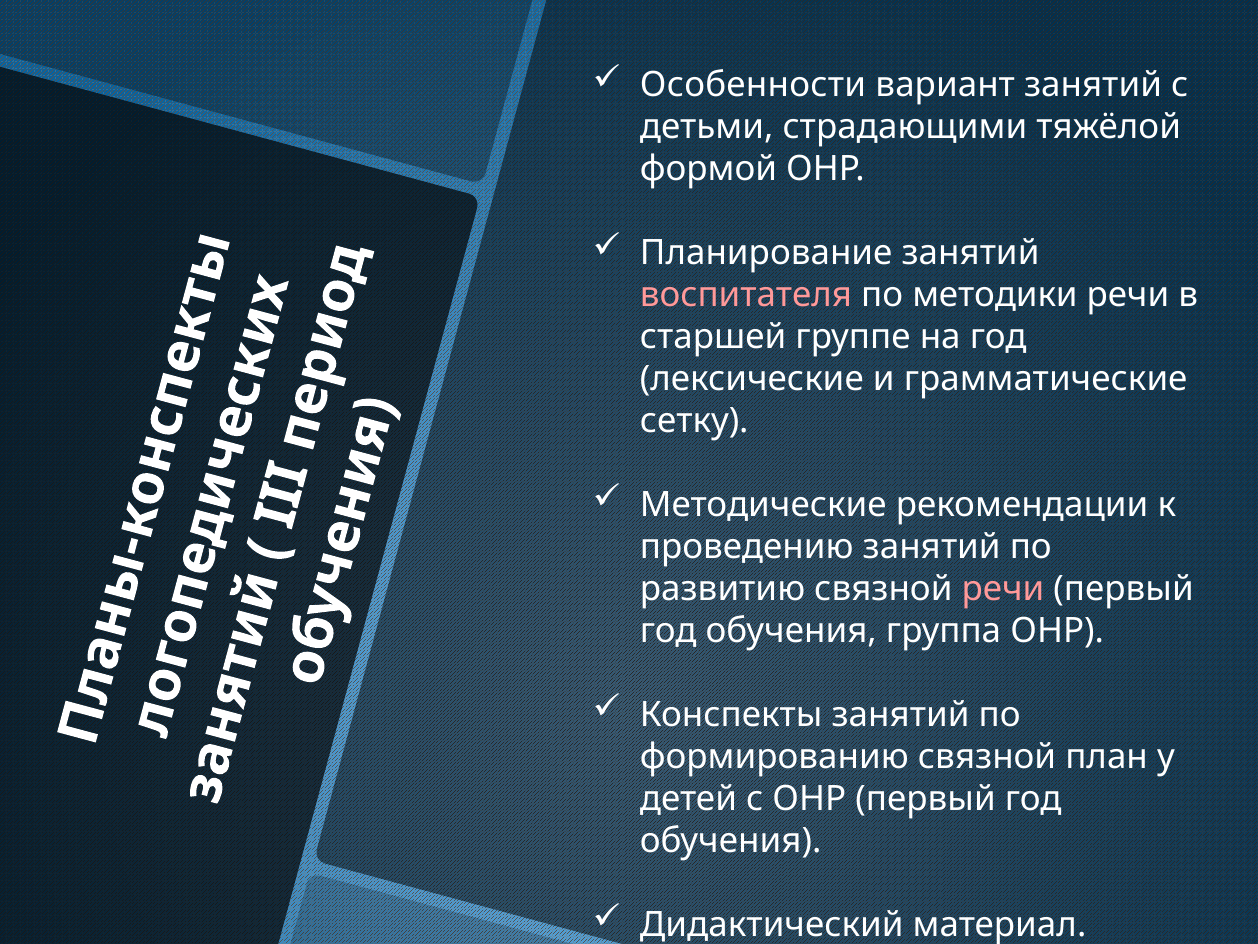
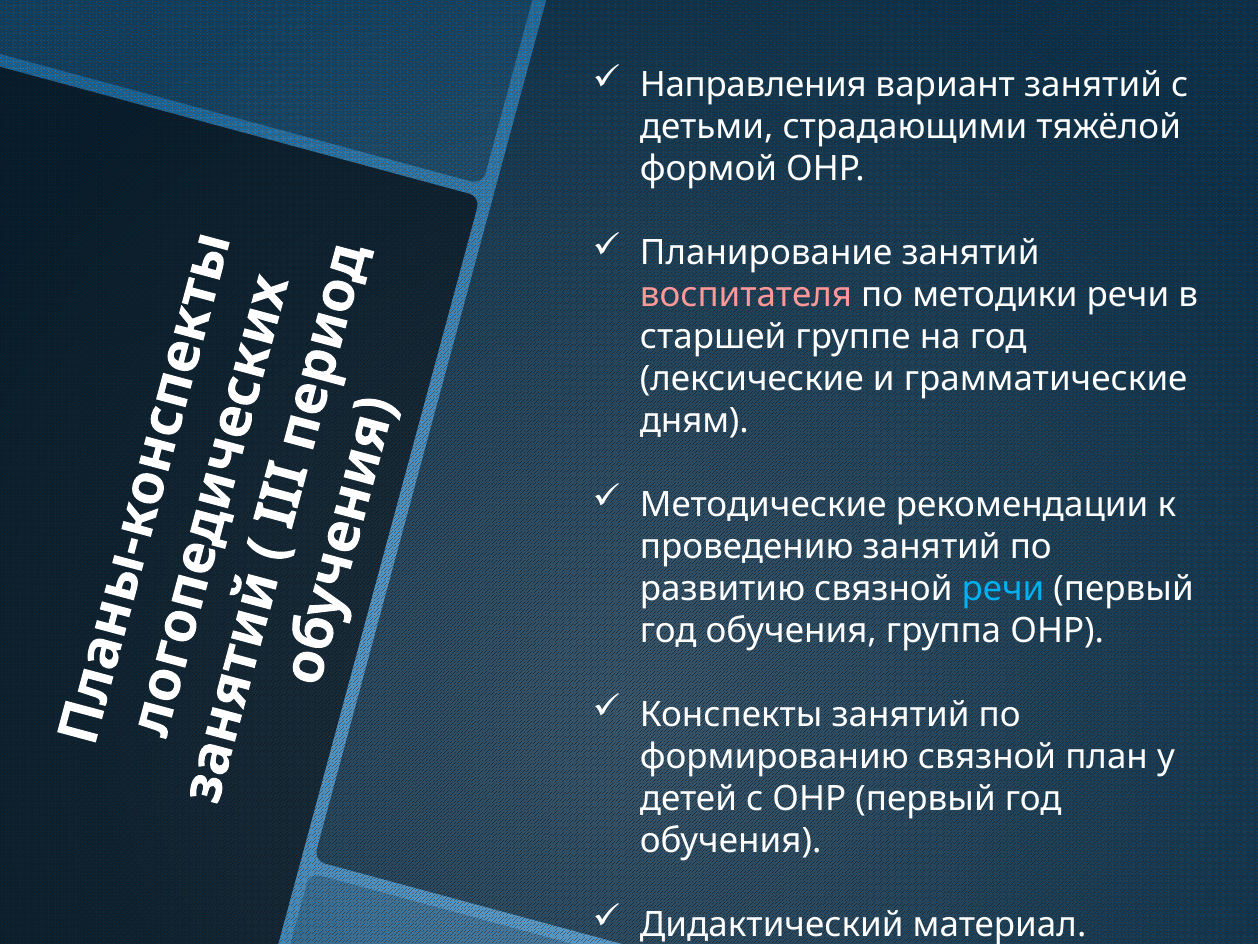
Особенности: Особенности -> Направления (753, 85)
сетку: сетку -> дням (694, 421)
речи colour: pink -> light blue (1003, 589)
